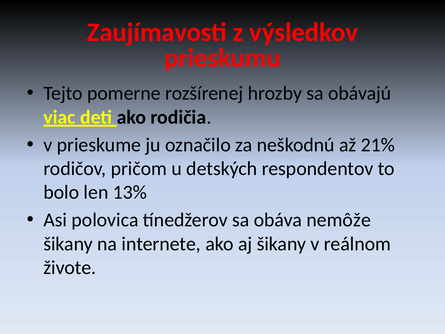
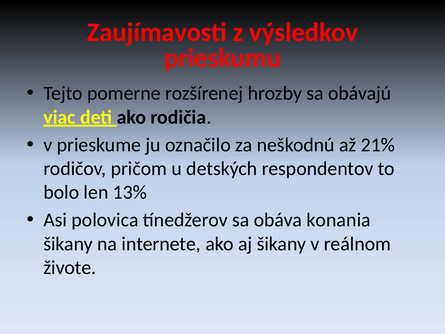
nemôže: nemôže -> konania (339, 220)
